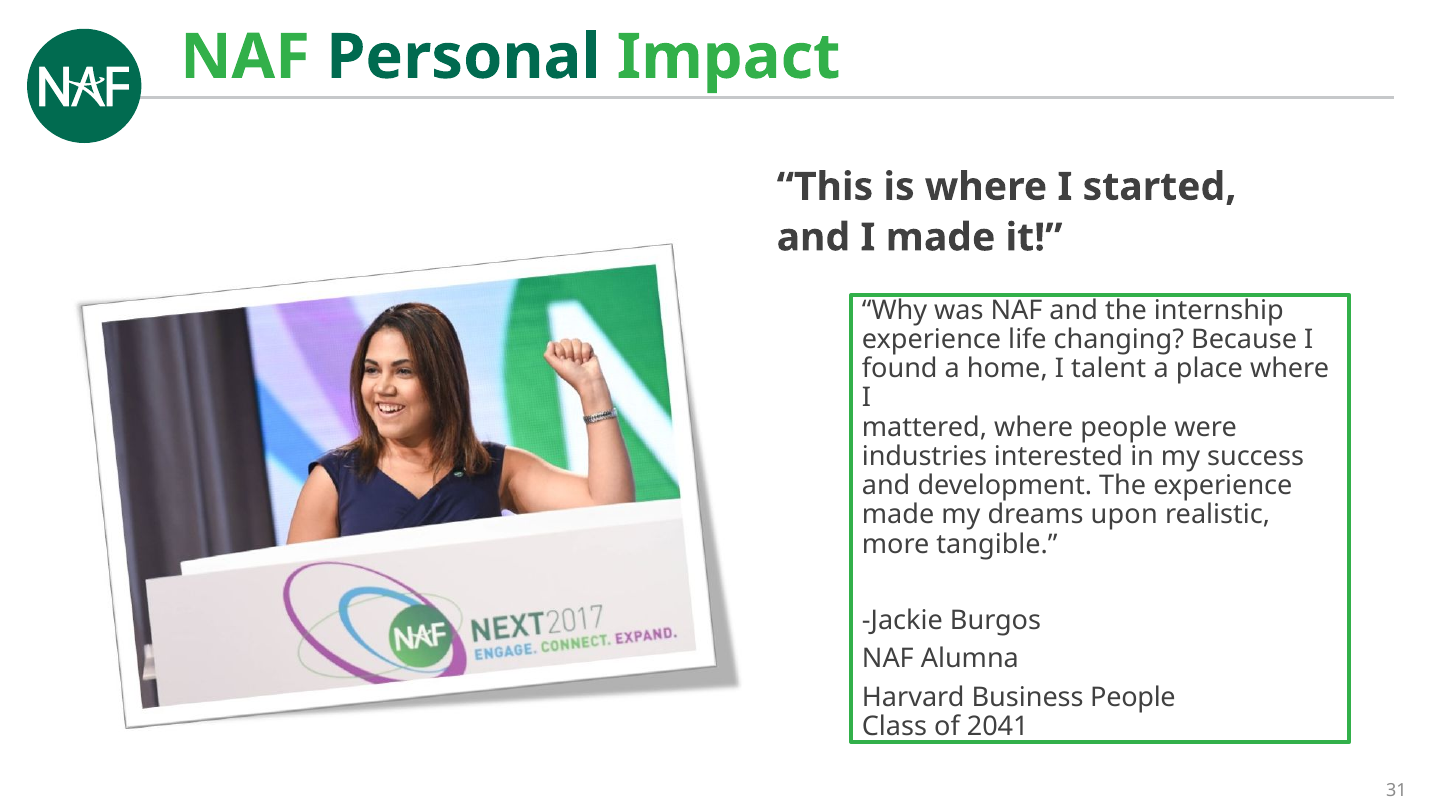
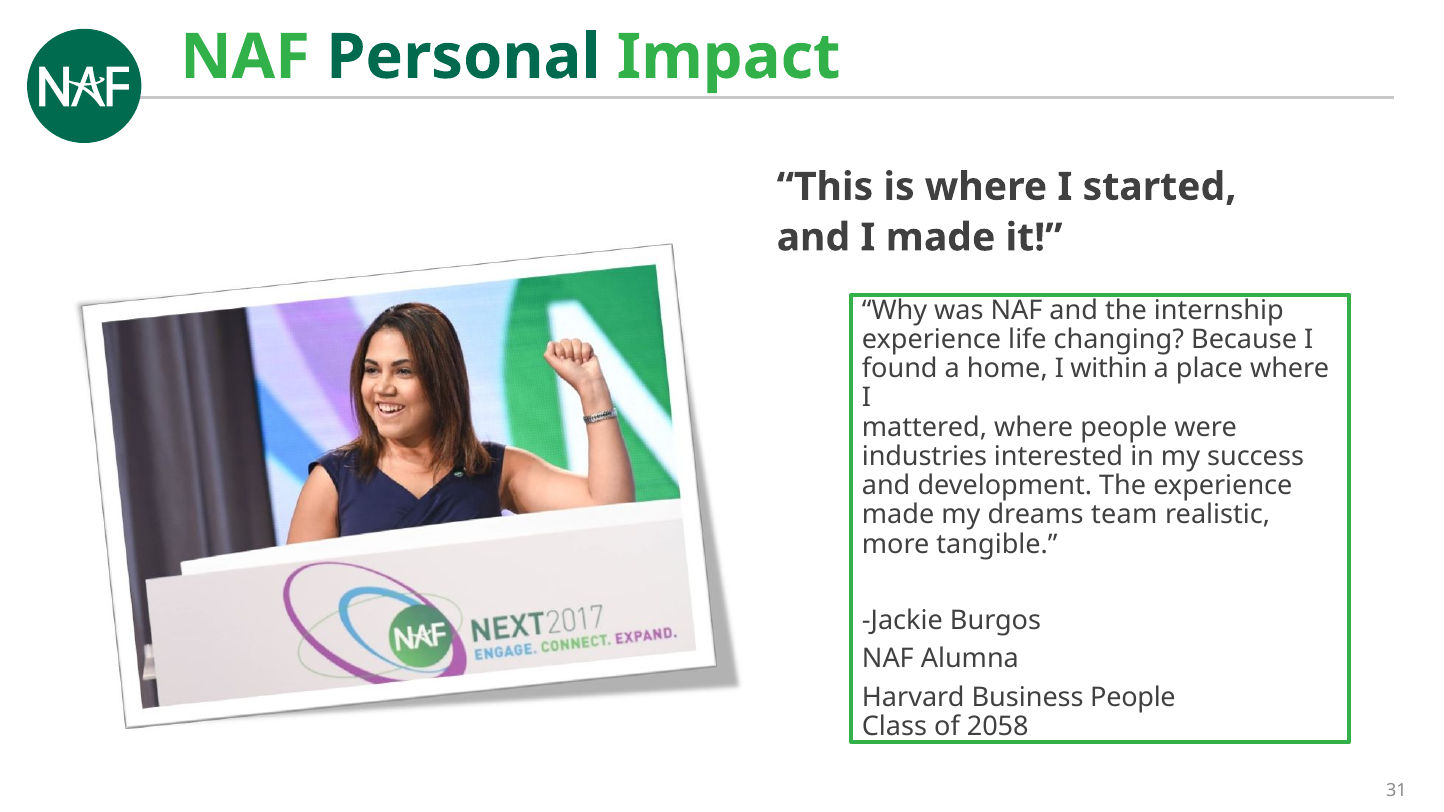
talent: talent -> within (1109, 369)
upon: upon -> team (1124, 515)
2041: 2041 -> 2058 (998, 727)
